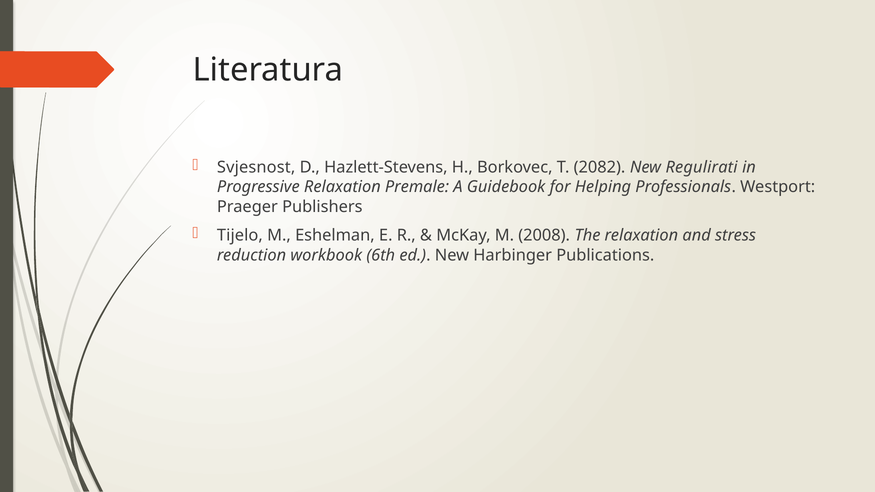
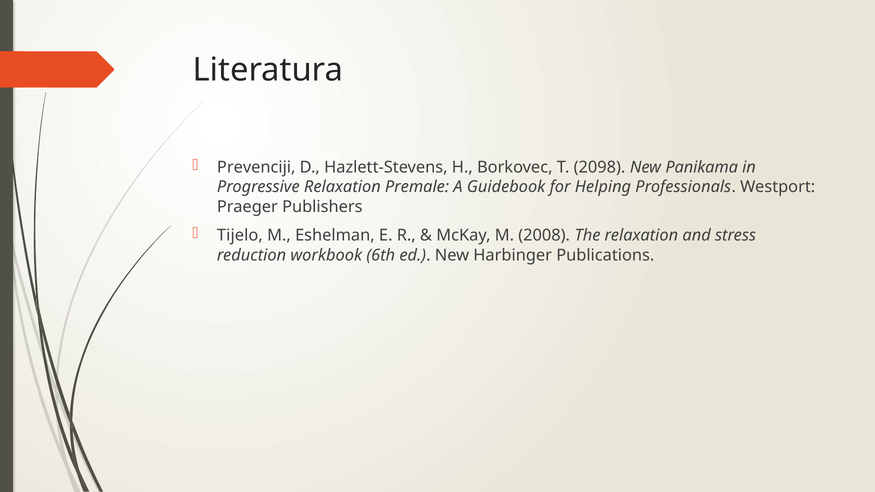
Svjesnost: Svjesnost -> Prevenciji (256, 167)
2082: 2082 -> 2098 (599, 167)
Regulirati: Regulirati -> Panikama (702, 167)
